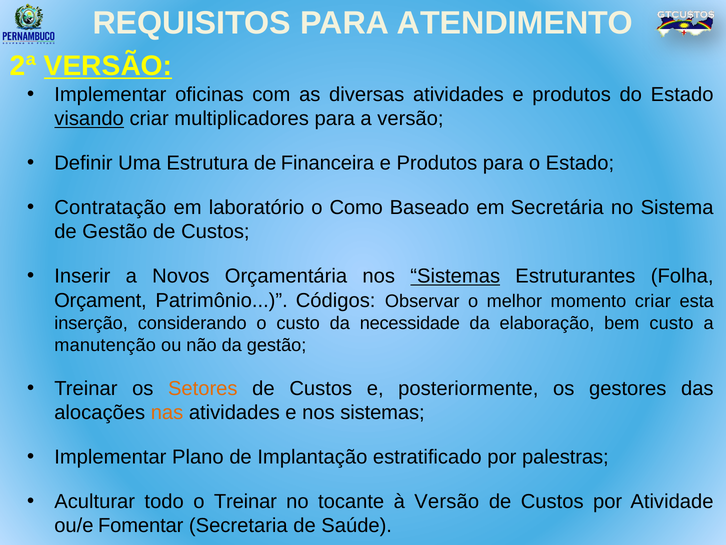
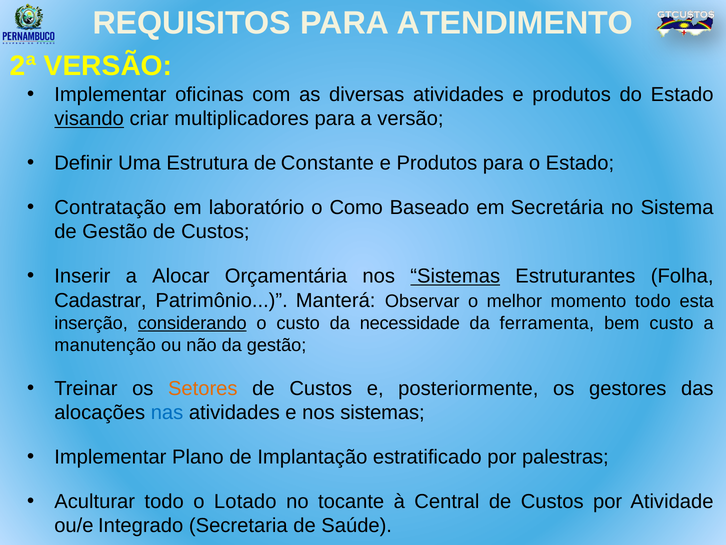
VERSÃO underline: present -> none (108, 66)
Financeira: Financeira -> Constante (327, 163)
Novos: Novos -> Alocar (181, 276)
Orçament: Orçament -> Cadastrar (100, 300)
Códigos: Códigos -> Manterá (336, 300)
momento criar: criar -> todo (653, 301)
considerando underline: none -> present (192, 323)
elaboração: elaboração -> ferramenta (547, 323)
nas colour: orange -> blue (167, 412)
o Treinar: Treinar -> Lotado (245, 501)
à Versão: Versão -> Central (447, 501)
Fomentar: Fomentar -> Integrado (141, 525)
